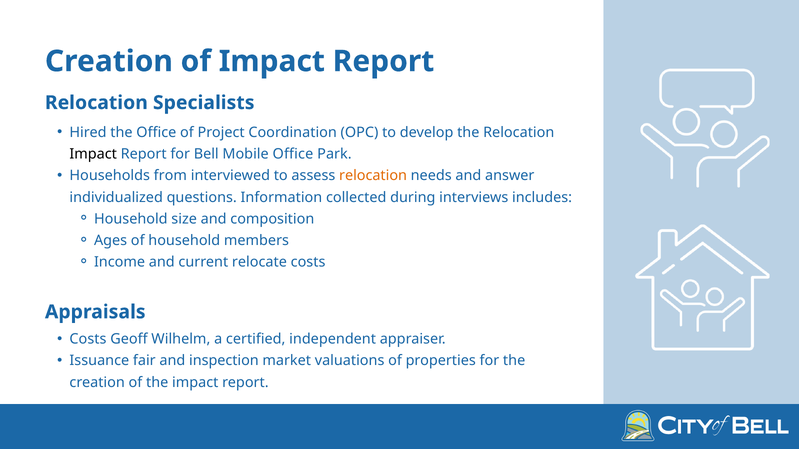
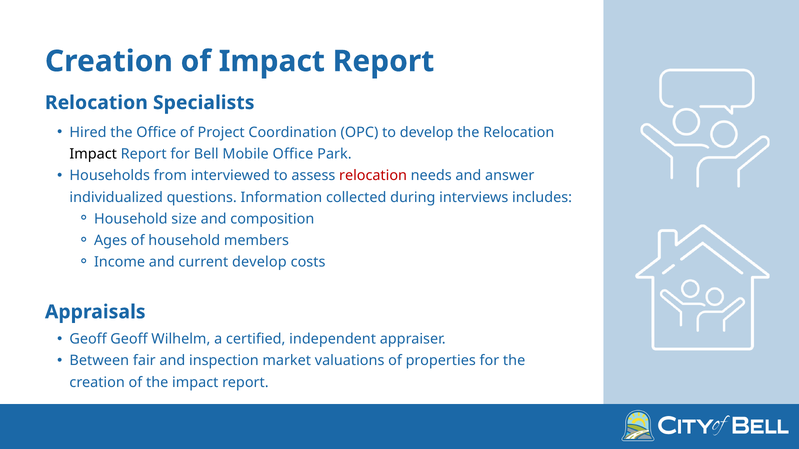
relocation colour: orange -> red (373, 176)
current relocate: relocate -> develop (259, 262)
Costs: Costs -> Geoff (88, 339)
Issuance: Issuance -> Between (99, 361)
